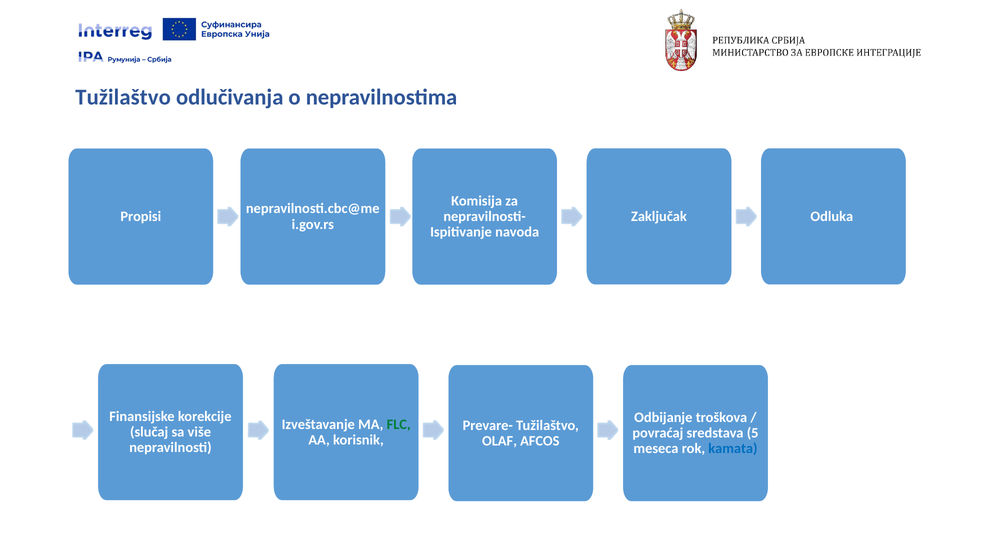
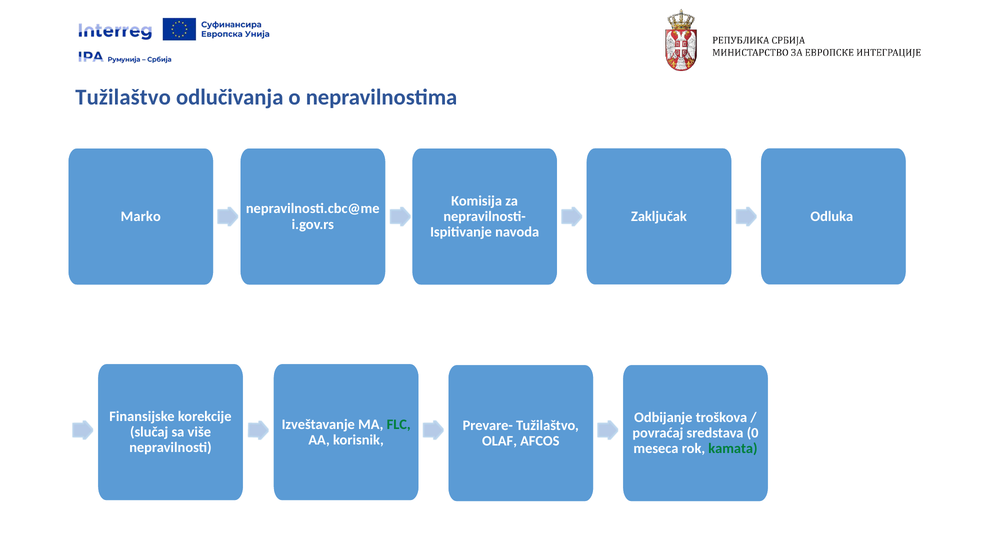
Propisi: Propisi -> Marko (141, 216)
5: 5 -> 0 (753, 433)
kamata colour: blue -> green (733, 448)
